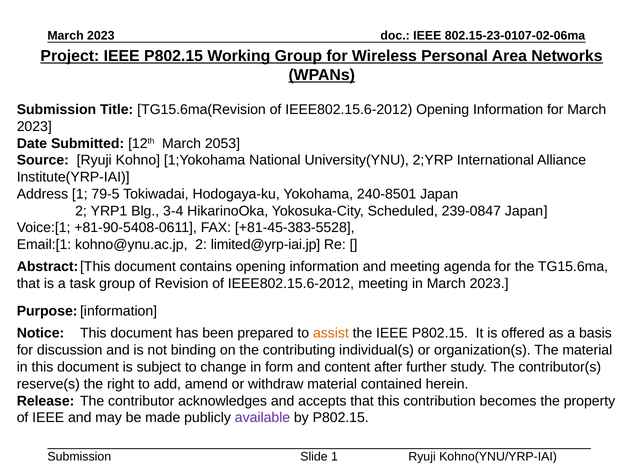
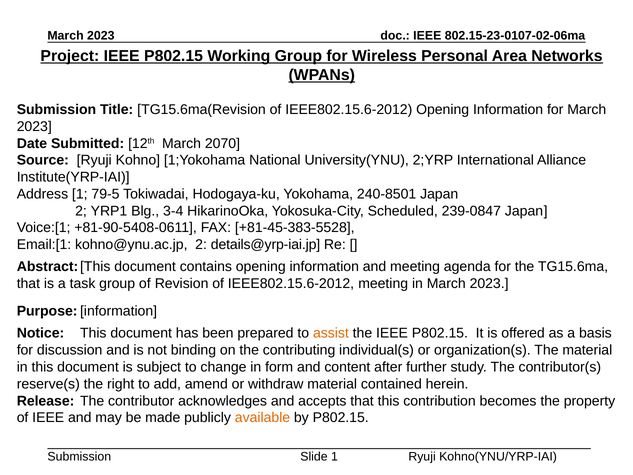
2053: 2053 -> 2070 (222, 143)
limited@yrp-iai.jp: limited@yrp-iai.jp -> details@yrp-iai.jp (266, 245)
available colour: purple -> orange (263, 418)
